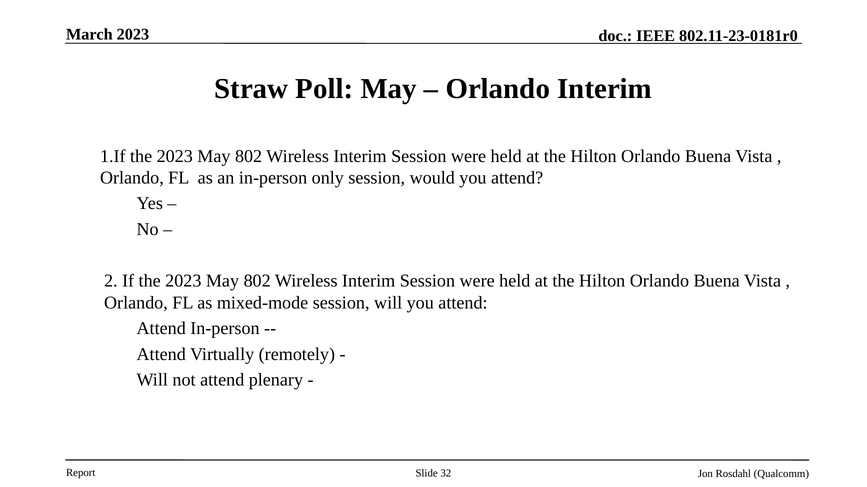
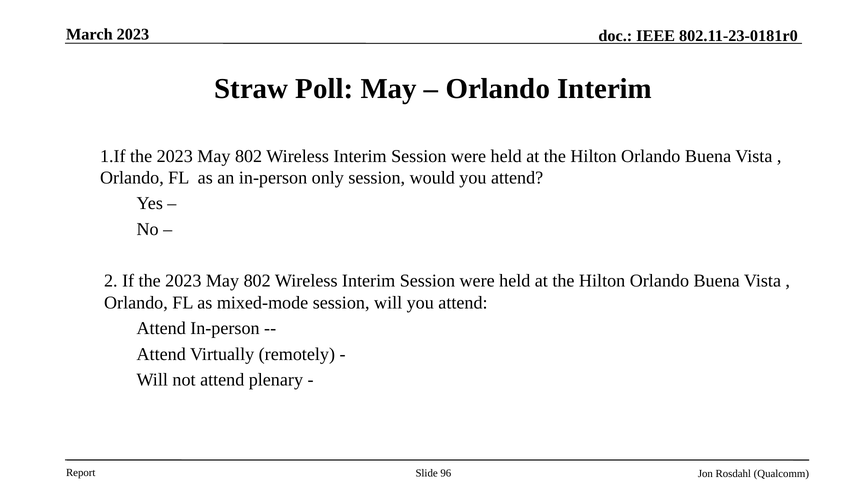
32: 32 -> 96 (446, 474)
